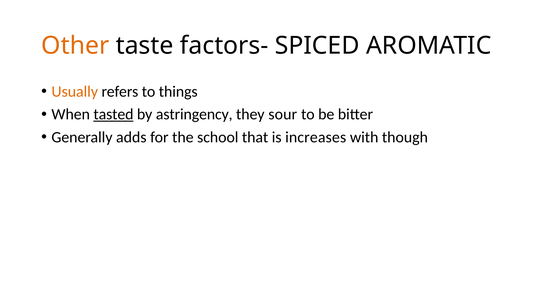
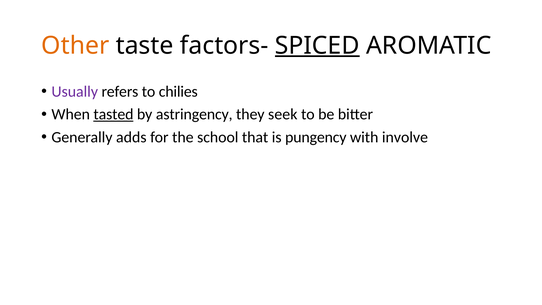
SPICED underline: none -> present (317, 46)
Usually colour: orange -> purple (75, 92)
things: things -> chilies (178, 92)
sour: sour -> seek (283, 114)
increases: increases -> pungency (316, 137)
though: though -> involve (405, 137)
